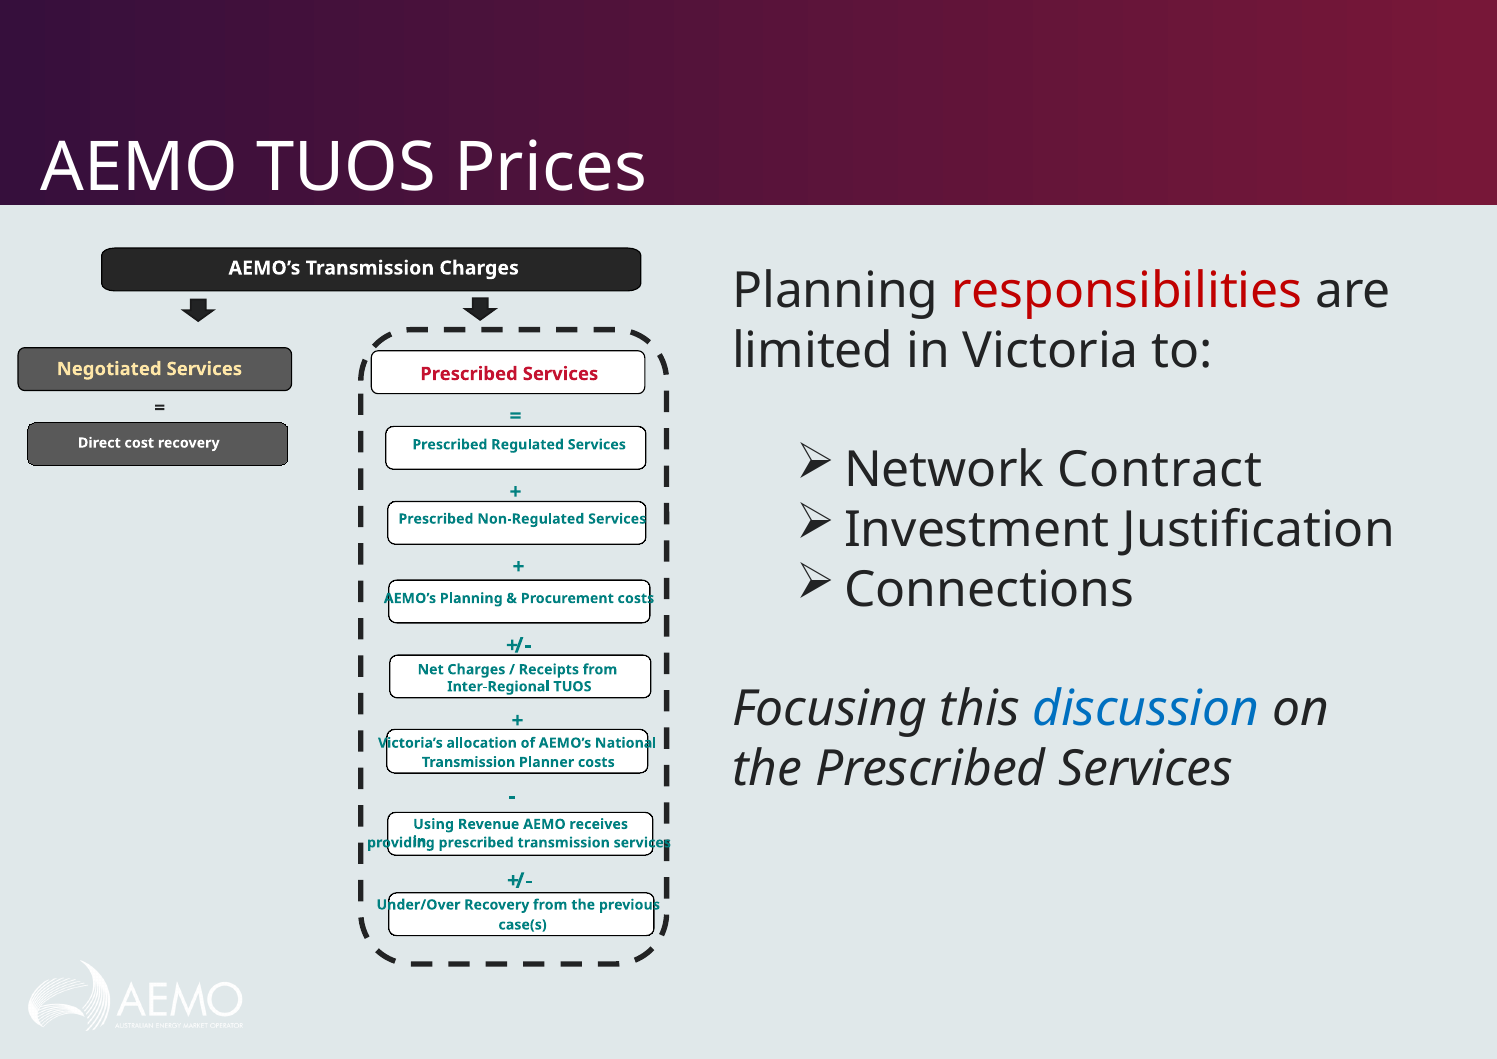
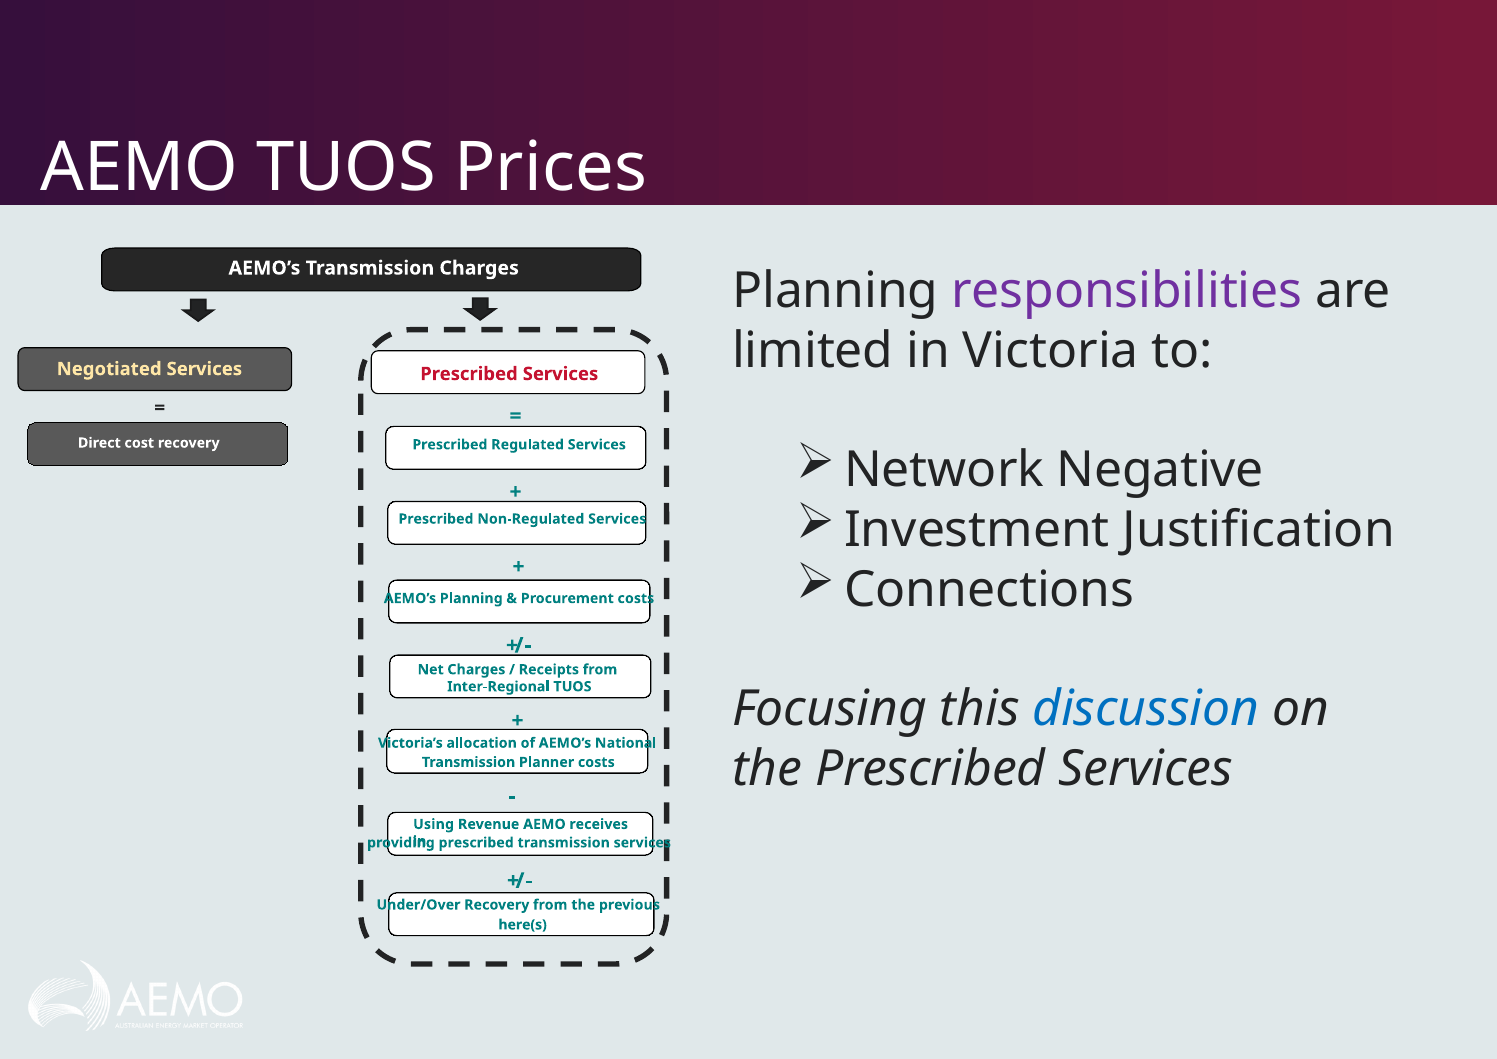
responsibilities colour: red -> purple (1127, 291)
Contract: Contract -> Negative (1160, 470)
case(s: case(s -> here(s (523, 924)
